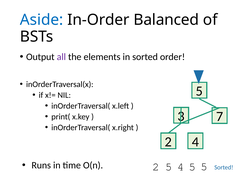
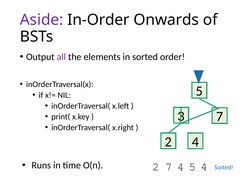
Aside colour: blue -> purple (42, 20)
Balanced: Balanced -> Onwards (166, 20)
5: 5 -> 7 (169, 167)
5 5: 5 -> 4 (204, 167)
